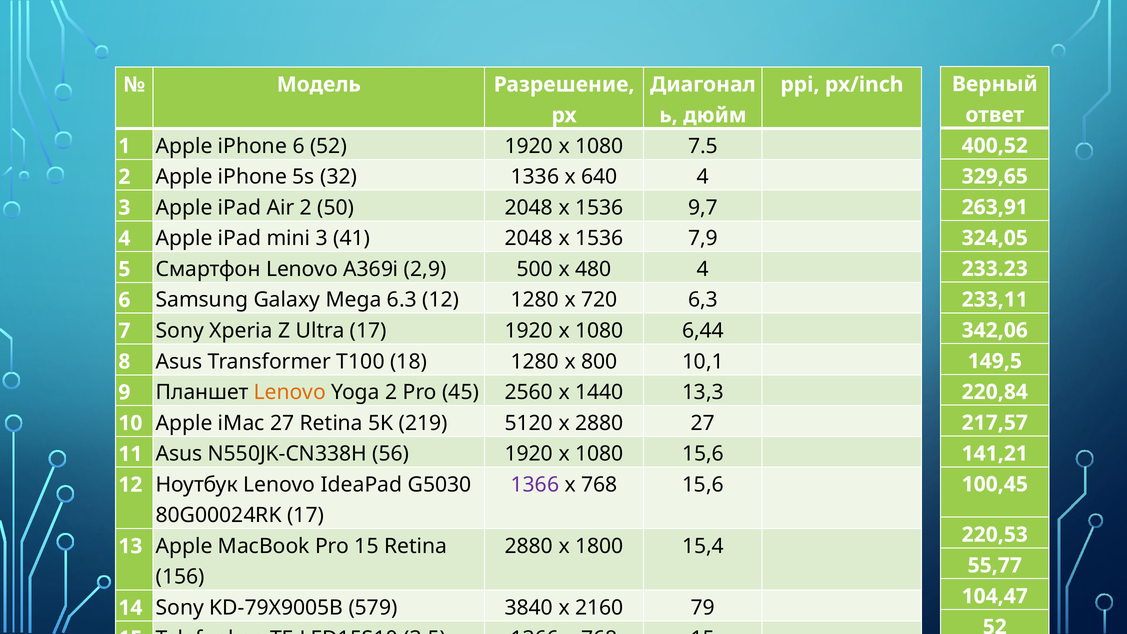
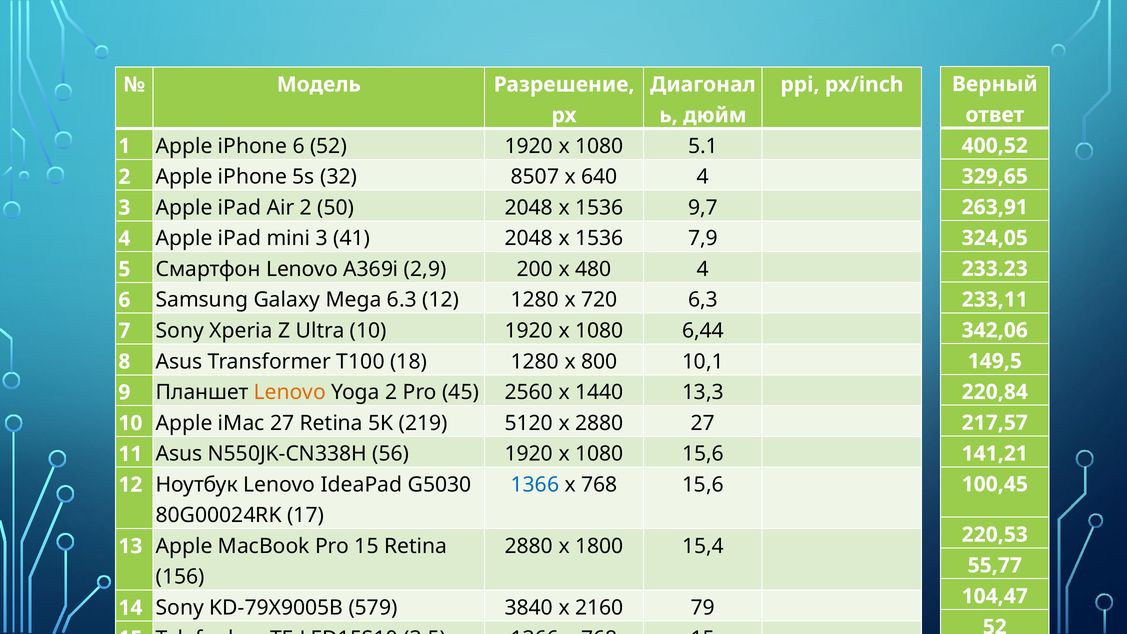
7.5: 7.5 -> 5.1 (703, 146)
1336: 1336 -> 8507 (535, 177)
500: 500 -> 200 (535, 269)
Ultra 17: 17 -> 10 (368, 331)
1366 colour: purple -> blue (535, 485)
